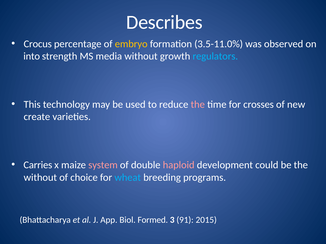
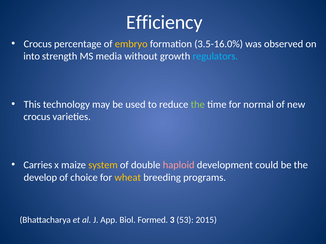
Describes: Describes -> Efficiency (164, 22)
3.5-11.0%: 3.5-11.0% -> 3.5-16.0% (219, 44)
the colour: pink -> light green (198, 105)
crosses: crosses -> normal (259, 105)
create: create -> crocus (37, 117)
system colour: pink -> yellow (103, 165)
without: without -> develop (40, 178)
wheat colour: light blue -> yellow (128, 178)
91: 91 -> 53 (185, 220)
